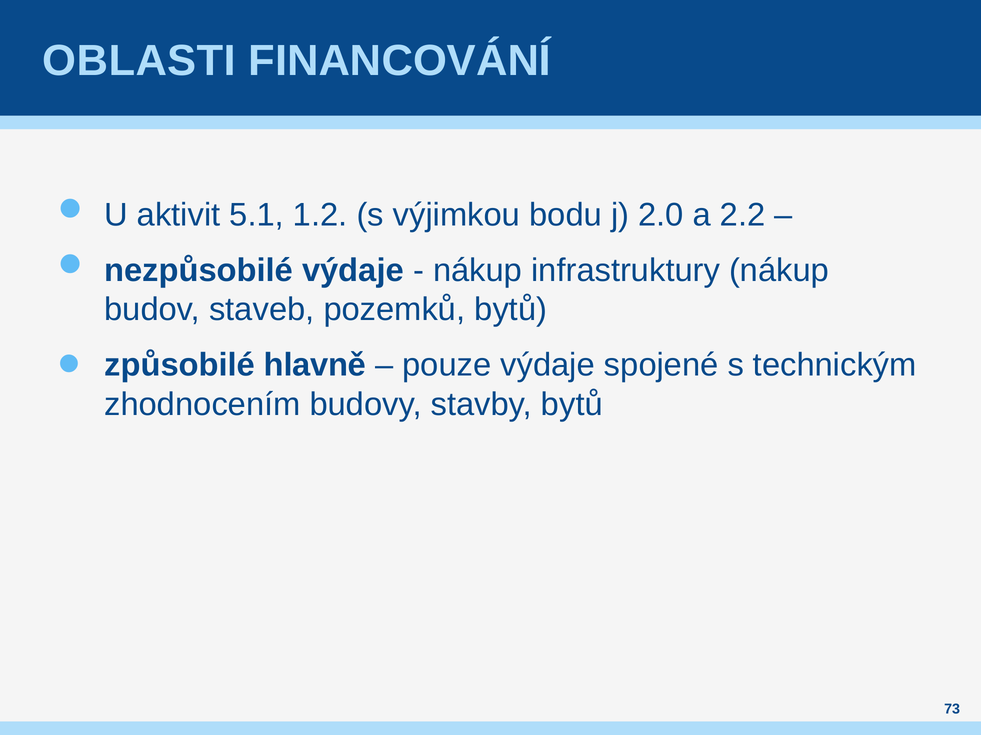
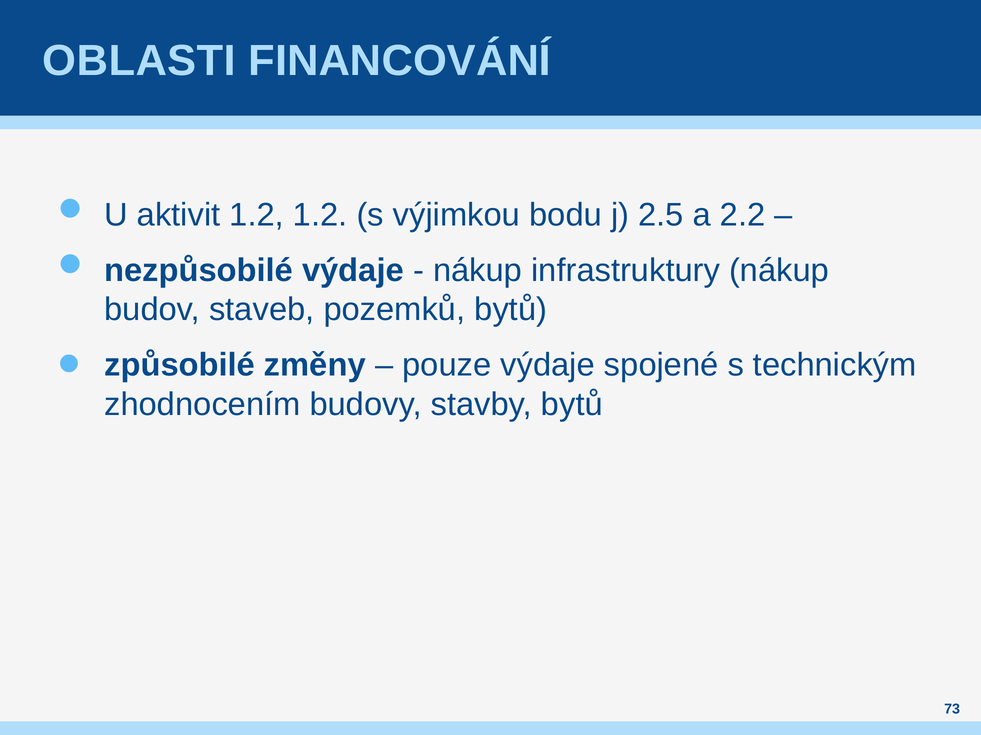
aktivit 5.1: 5.1 -> 1.2 (257, 215)
2.0: 2.0 -> 2.5 (661, 215)
hlavně: hlavně -> změny (315, 366)
